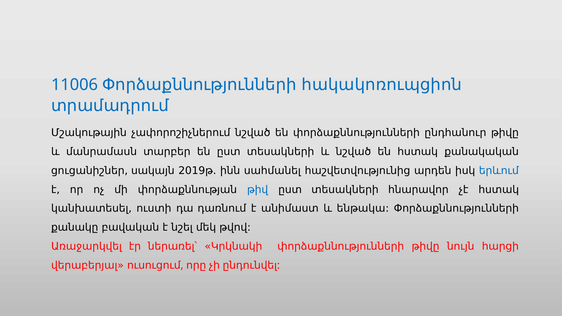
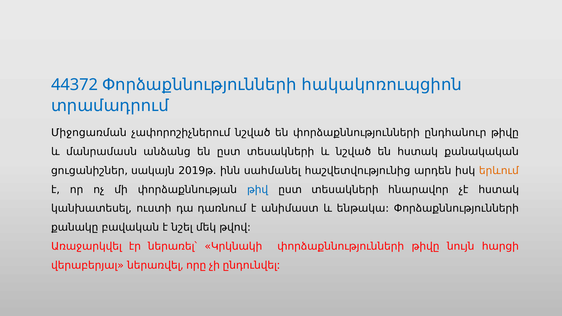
11006: 11006 -> 44372 (75, 85)
Մշակութային: Մշակութային -> Միջոցառման (89, 133)
տարբեր: տարբեր -> անձանց (167, 152)
երևում colour: blue -> orange (499, 171)
ուսուցում: ուսուցում -> ներառվել (154, 265)
